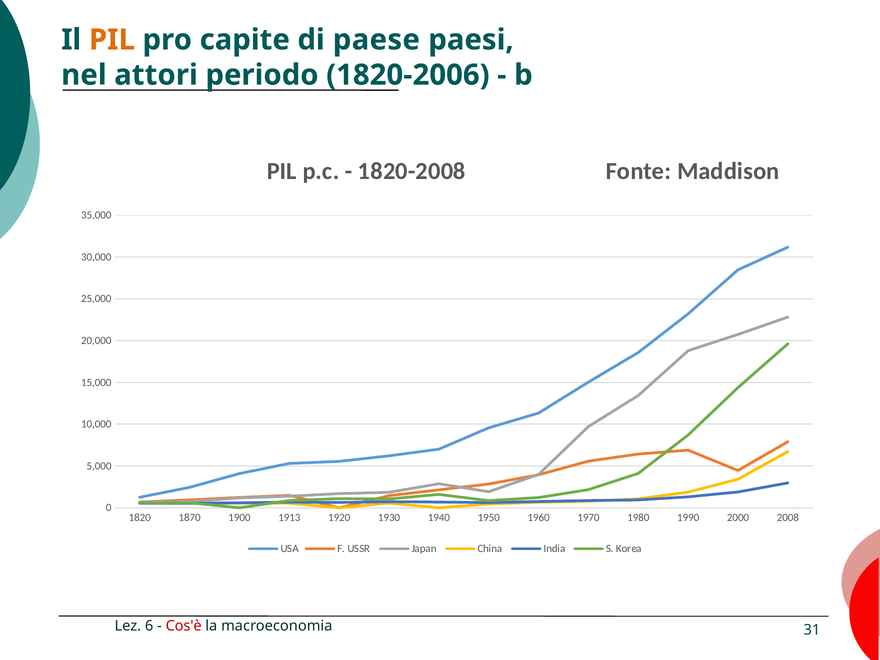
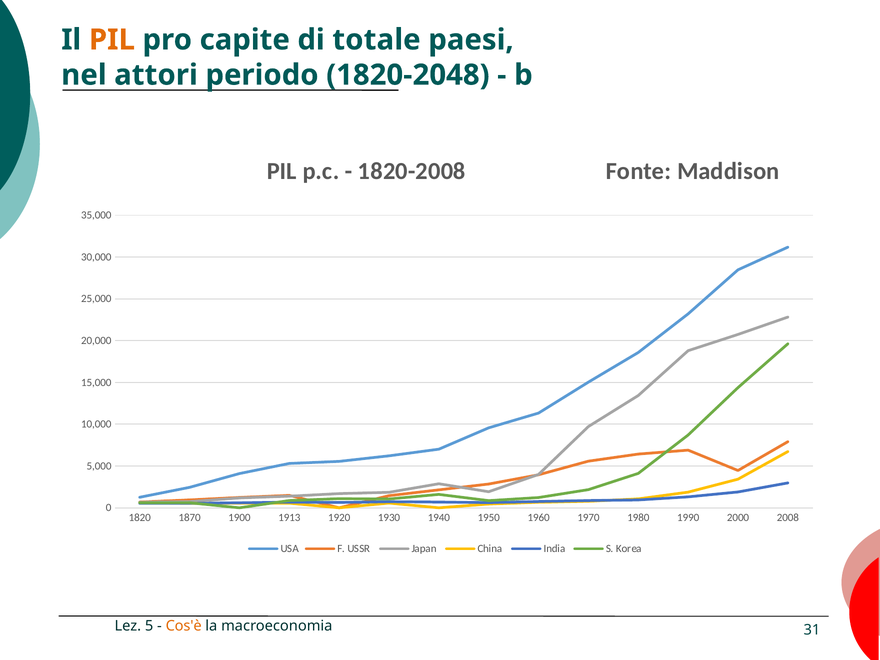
paese: paese -> totale (376, 40)
1820-2006: 1820-2006 -> 1820-2048 (408, 75)
6: 6 -> 5 (149, 626)
Cos'è colour: red -> orange (184, 626)
